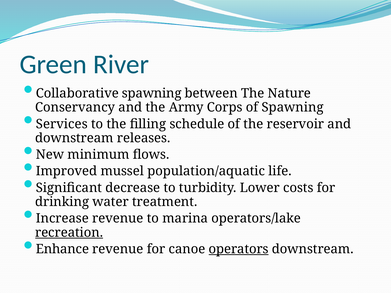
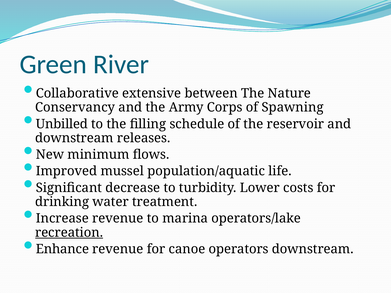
Collaborative spawning: spawning -> extensive (152, 93)
Services: Services -> Unbilled (62, 124)
operators underline: present -> none (239, 249)
